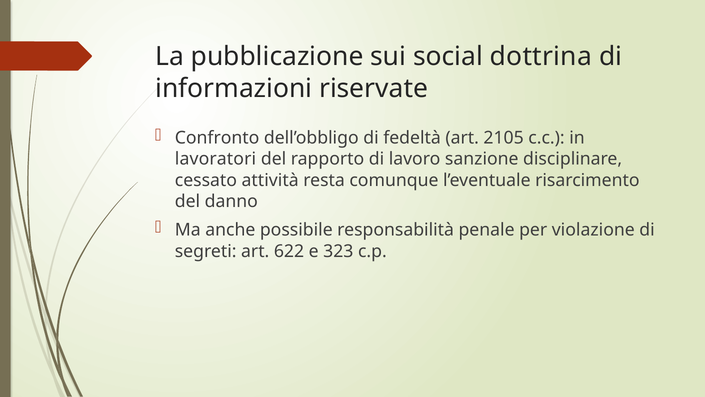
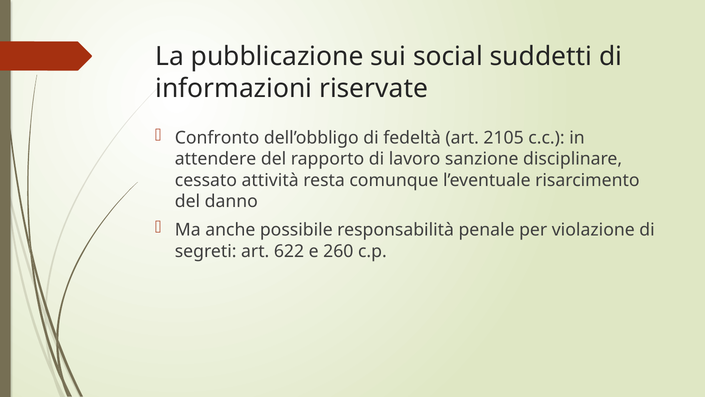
dottrina: dottrina -> suddetti (541, 56)
lavoratori: lavoratori -> attendere (216, 159)
323: 323 -> 260 (338, 251)
